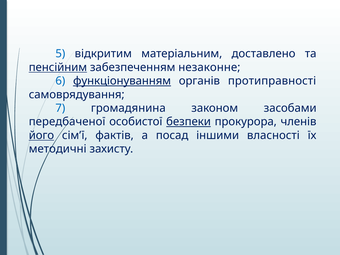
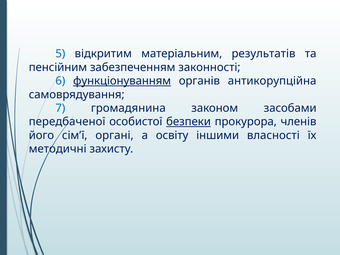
доставлено: доставлено -> результатів (264, 54)
пенсійним underline: present -> none (58, 67)
незаконне: незаконне -> законності (209, 67)
протиправності: протиправності -> антикорупційна (272, 81)
його underline: present -> none (41, 135)
фактів: фактів -> органі (115, 135)
посад: посад -> освіту (172, 135)
